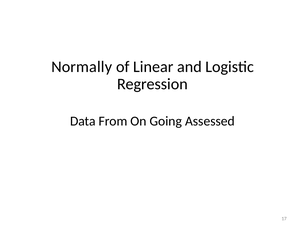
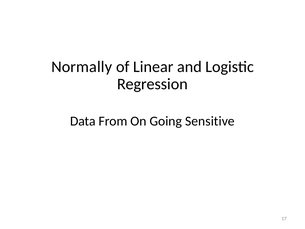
Assessed: Assessed -> Sensitive (210, 121)
